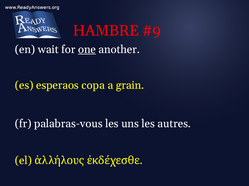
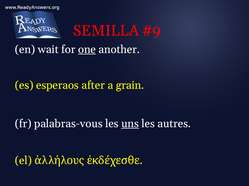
HAMBRE: HAMBRE -> SEMILLA (106, 31)
copa: copa -> after (93, 86)
uns underline: none -> present (130, 124)
